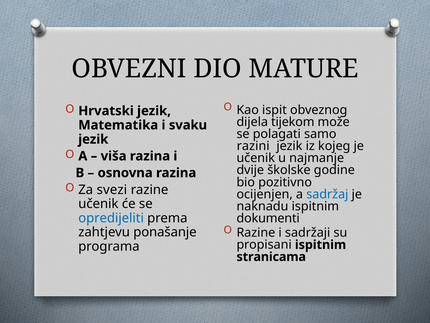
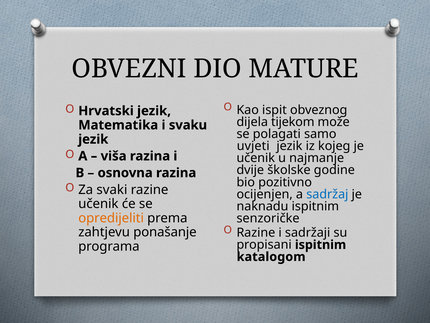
razini: razini -> uvjeti (253, 146)
svezi: svezi -> svaki (112, 189)
opredijeliti colour: blue -> orange (111, 218)
dokumenti: dokumenti -> senzoričke (268, 218)
stranicama: stranicama -> katalogom (271, 256)
